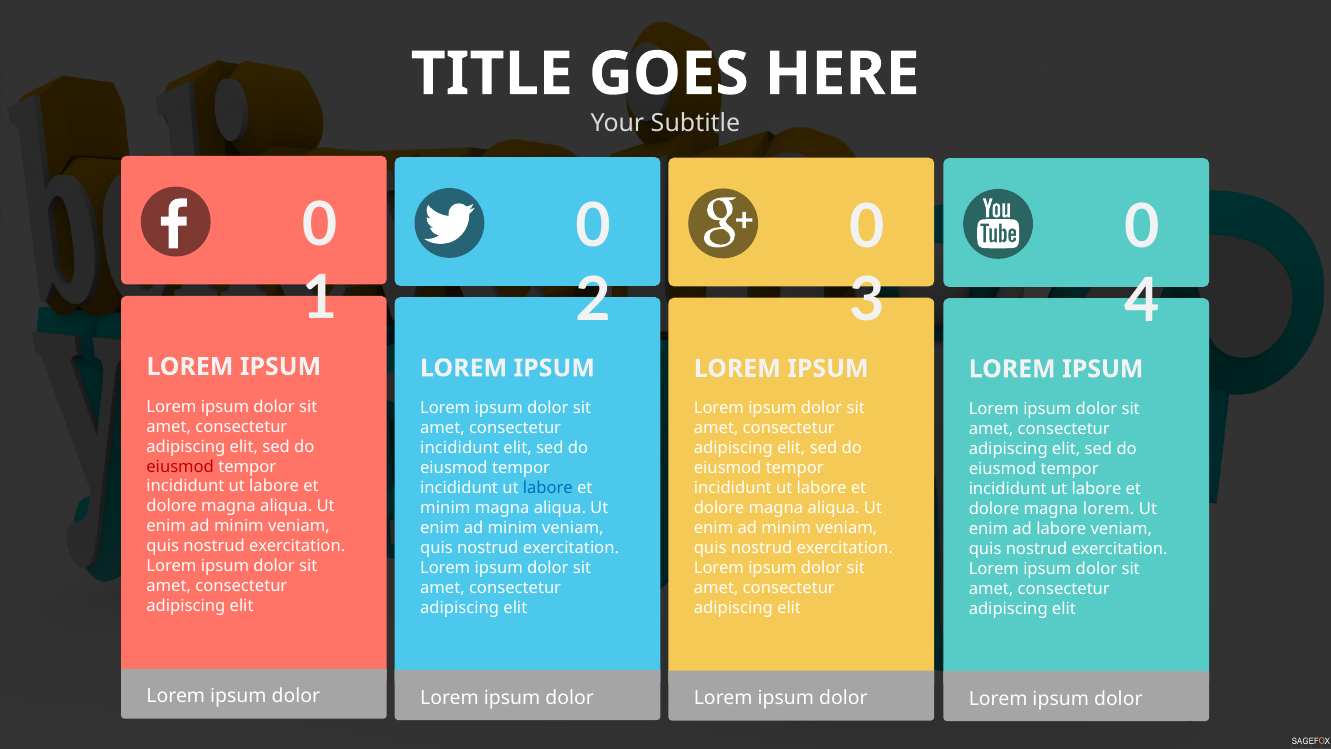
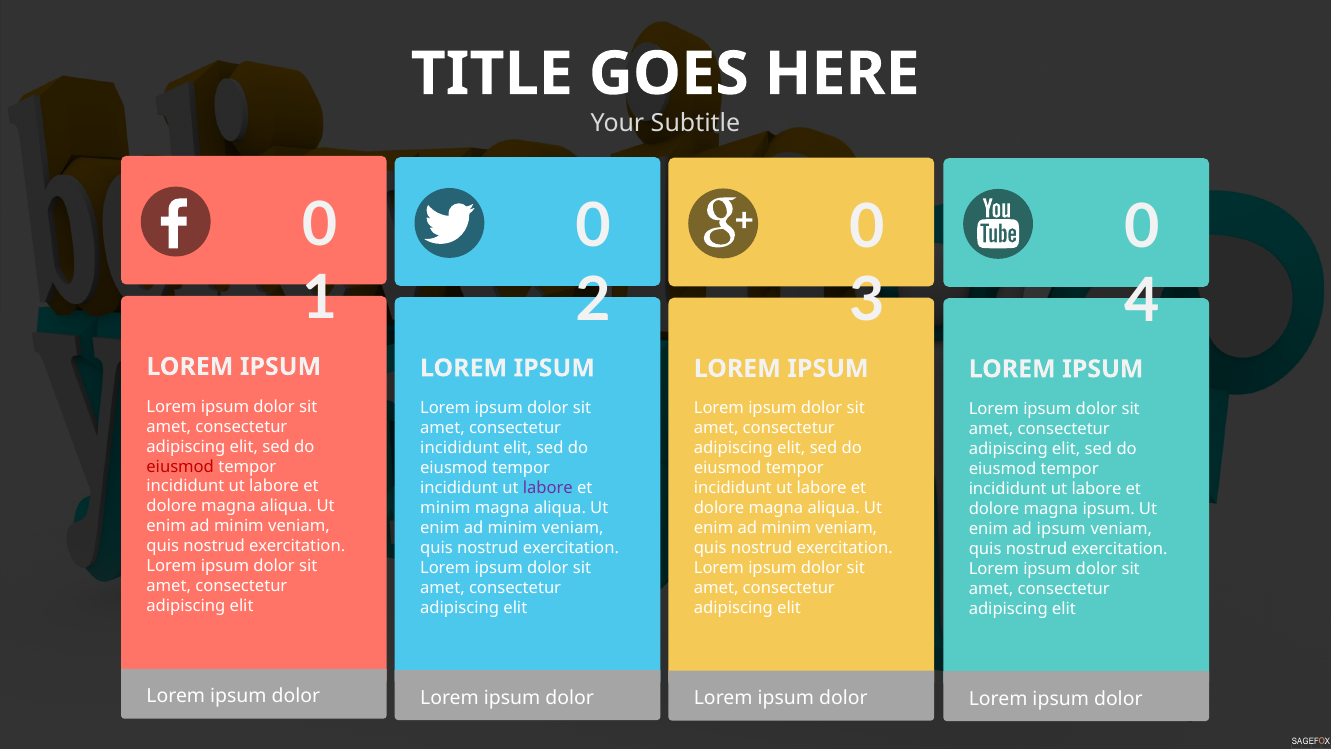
labore colour: blue -> purple (548, 488)
magna lorem: lorem -> ipsum (1109, 509)
ad labore: labore -> ipsum (1061, 529)
